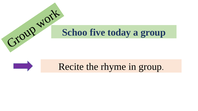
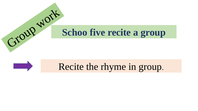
five today: today -> recite (119, 33)
